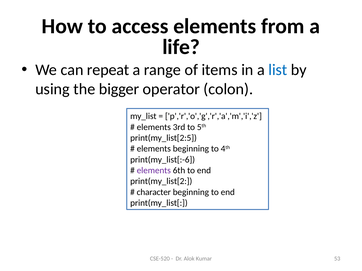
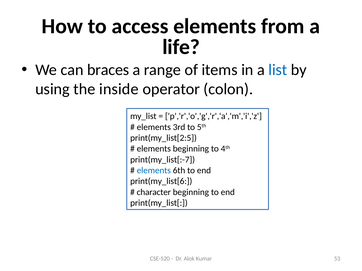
repeat: repeat -> braces (108, 70)
bigger: bigger -> inside (119, 89)
print(my_list[:-6: print(my_list[:-6 -> print(my_list[:-7 (163, 160)
elements colour: purple -> blue (154, 171)
print(my_list[2: print(my_list[2 -> print(my_list[6 (161, 182)
